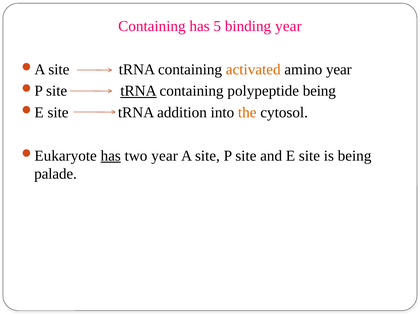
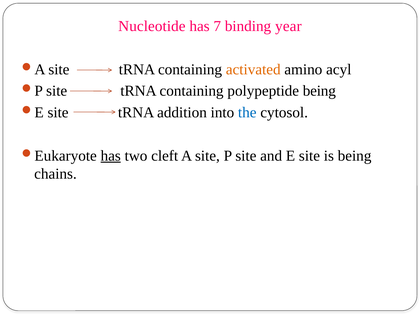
Containing: Containing -> Nucleotide (152, 26)
5: 5 -> 7 (217, 26)
amino year: year -> acyl (339, 69)
tRNA underline: present -> none (138, 91)
the colour: orange -> blue (247, 113)
two year: year -> cleft (165, 156)
palade: palade -> chains (55, 174)
